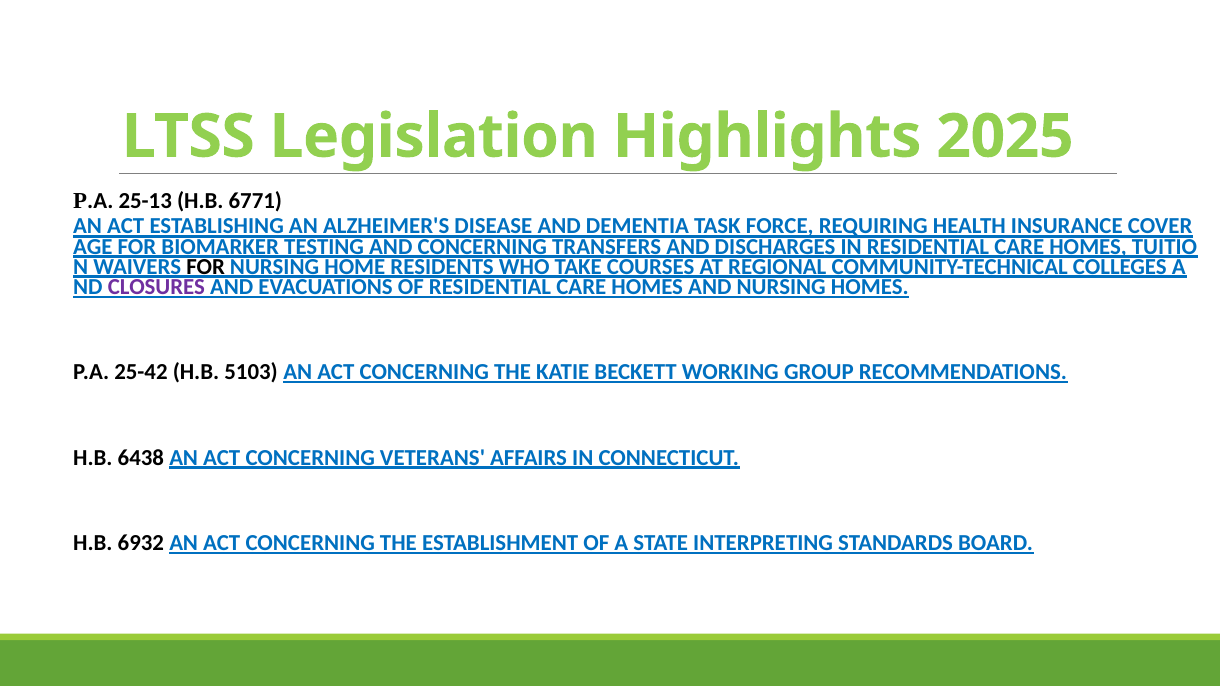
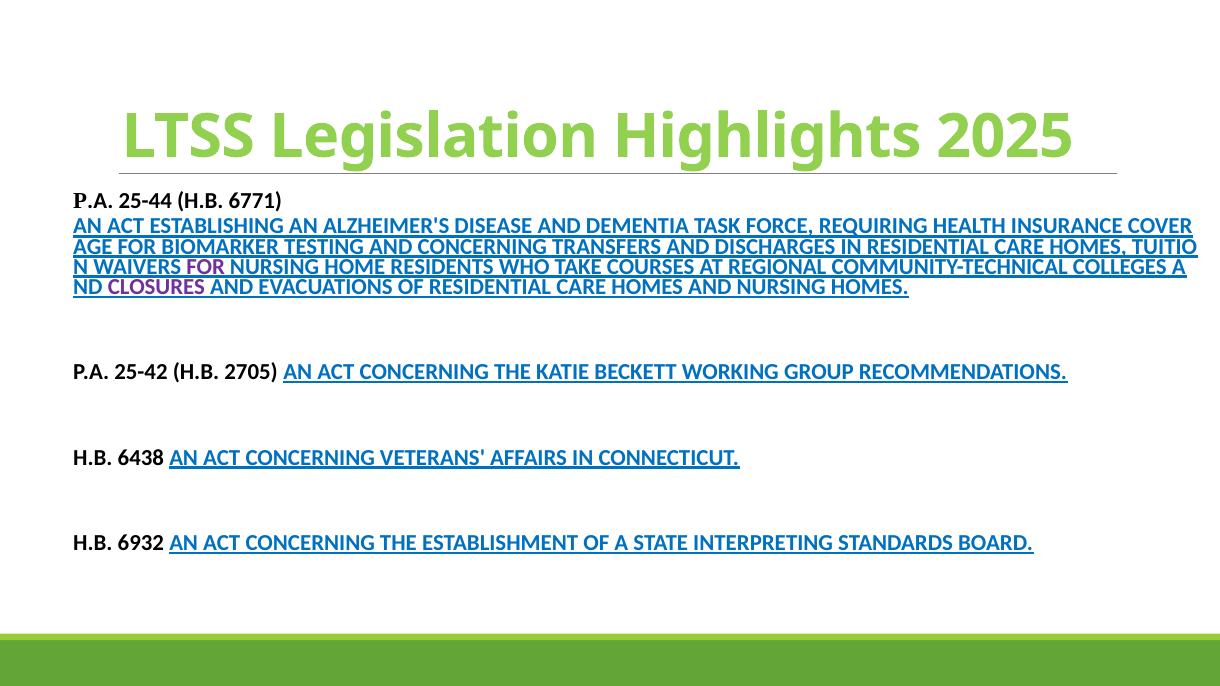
25-13: 25-13 -> 25-44 (145, 201)
FOR colour: black -> purple (206, 267)
5103: 5103 -> 2705 (251, 372)
